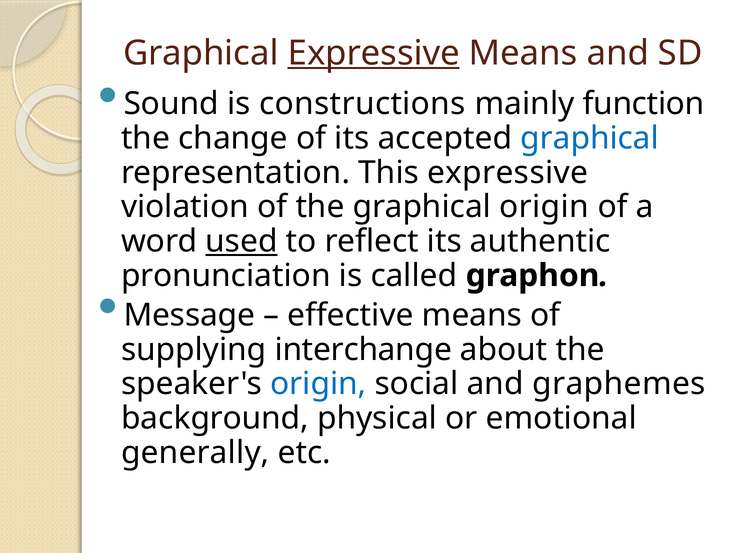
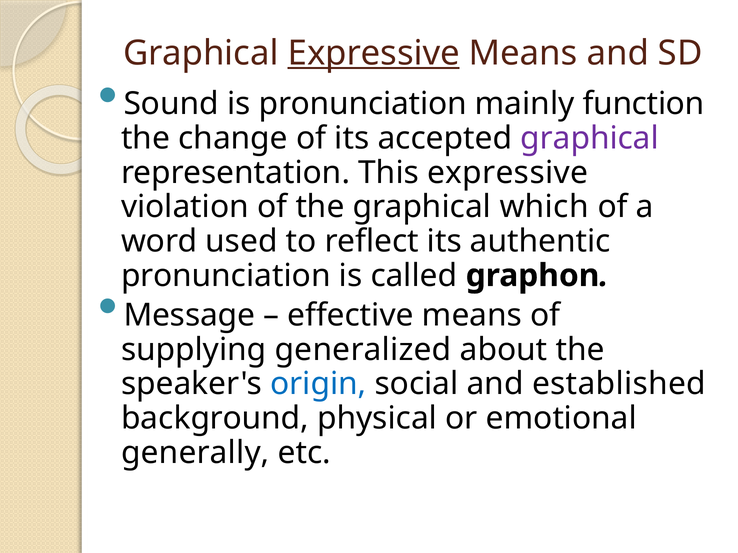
is constructions: constructions -> pronunciation (363, 104)
graphical colour: blue -> purple (590, 138)
graphical origin: origin -> which (544, 207)
used underline: present -> none (241, 241)
interchange: interchange -> generalized (363, 350)
graphemes: graphemes -> established (619, 384)
